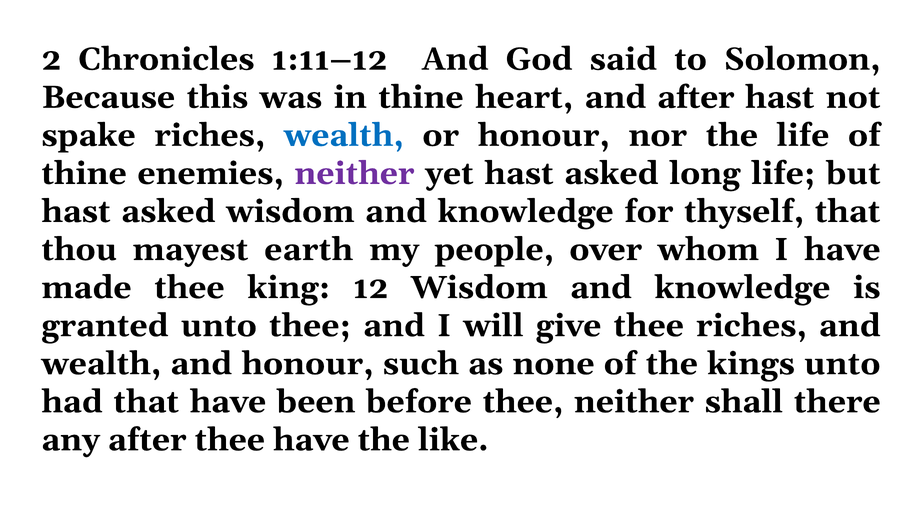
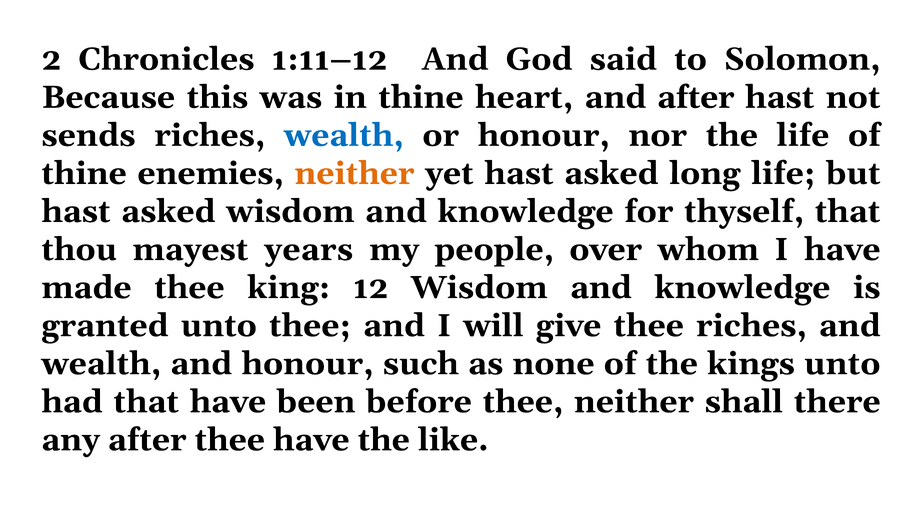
spake: spake -> sends (88, 135)
neither colour: purple -> orange (354, 173)
earth: earth -> years (309, 249)
